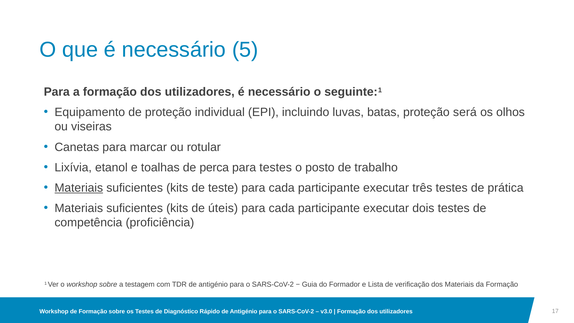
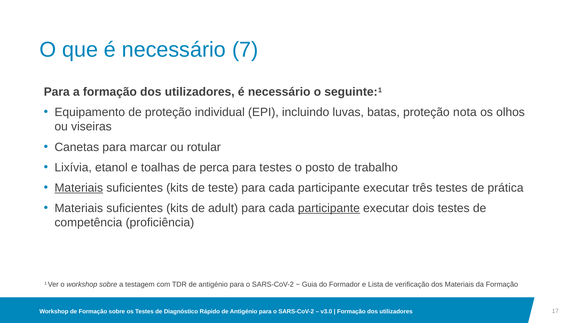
5: 5 -> 7 (245, 50)
será: será -> nota (465, 112)
úteis: úteis -> adult (223, 208)
participante underline: none -> present (329, 208)
